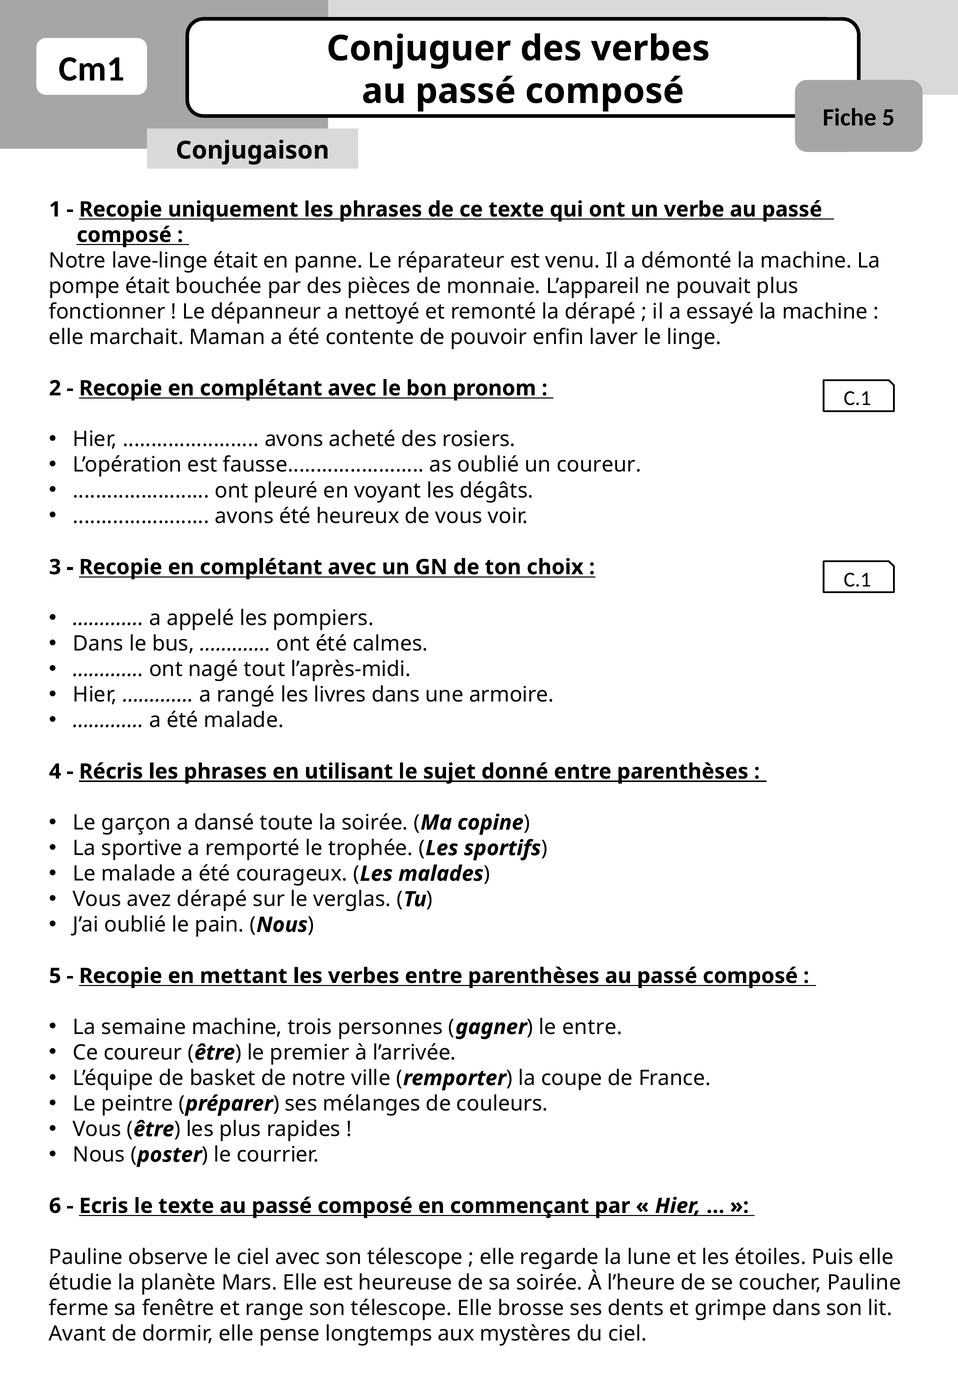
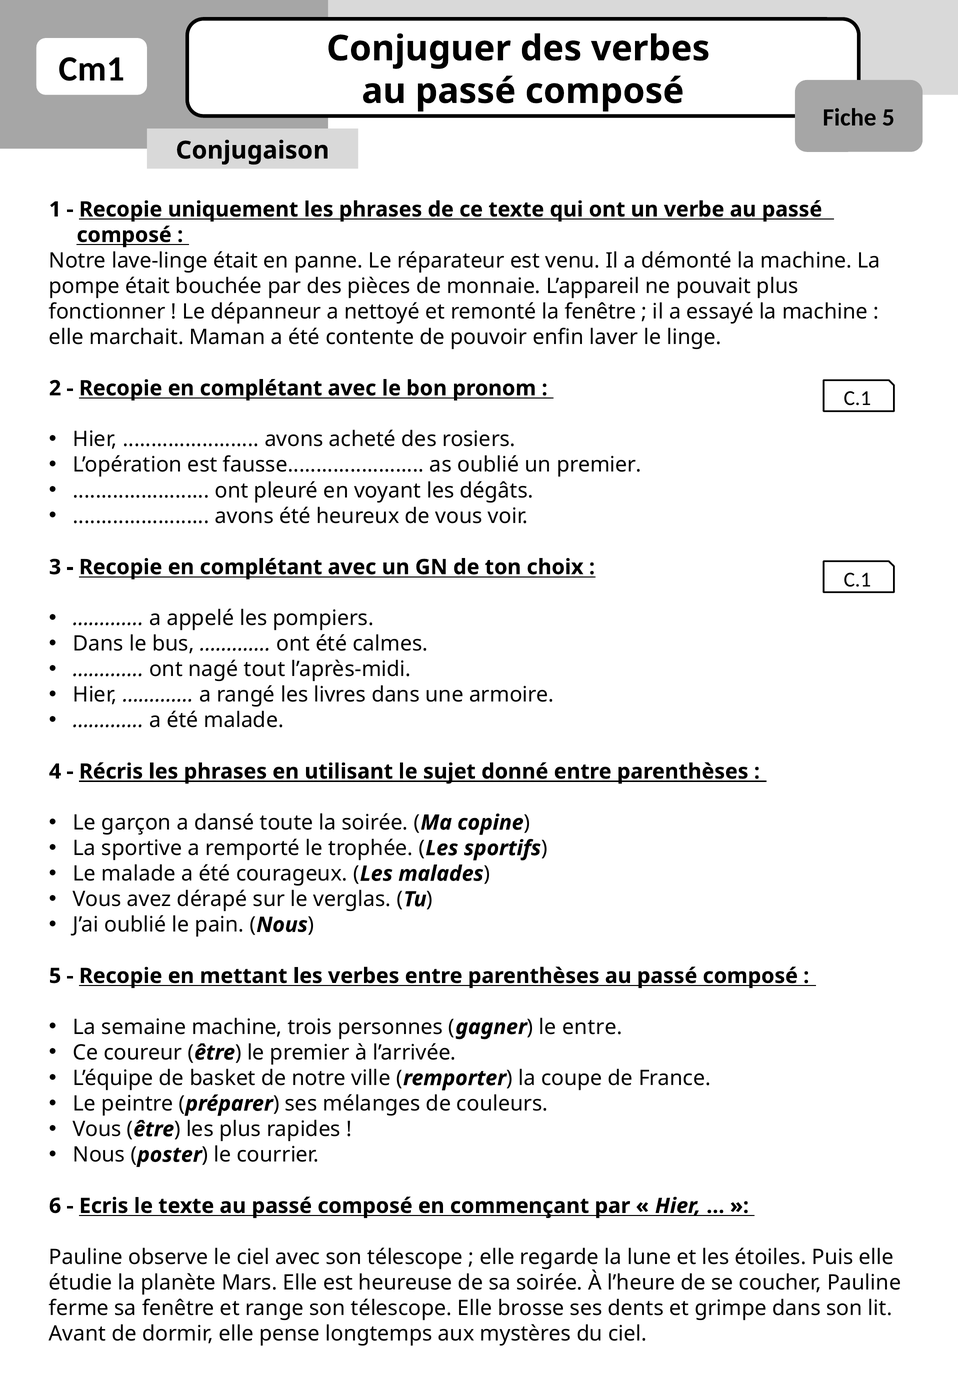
la dérapé: dérapé -> fenêtre (600, 312)
un coureur: coureur -> premier (599, 465)
